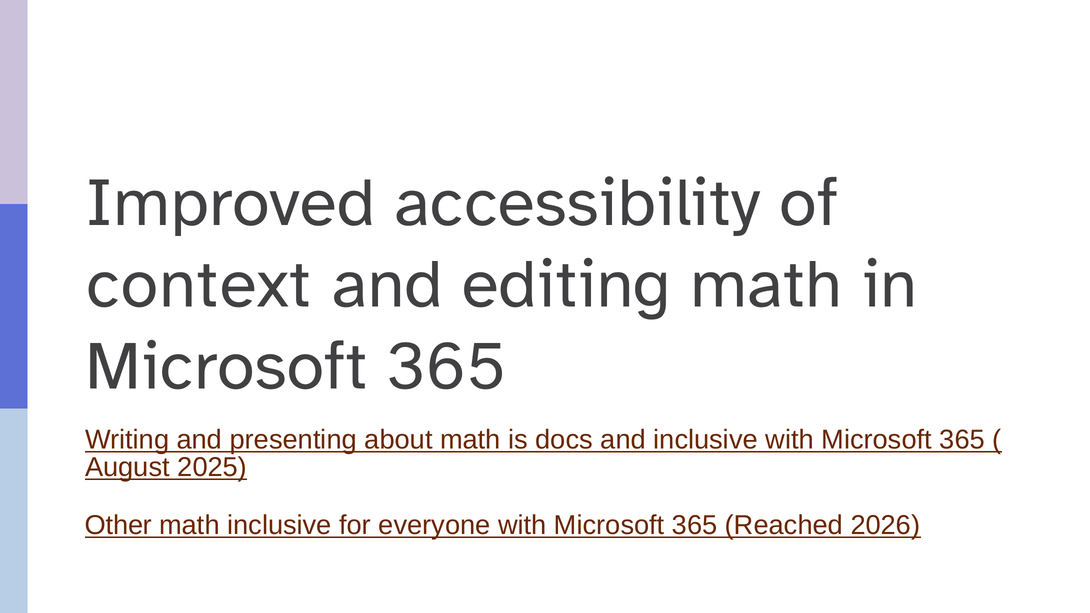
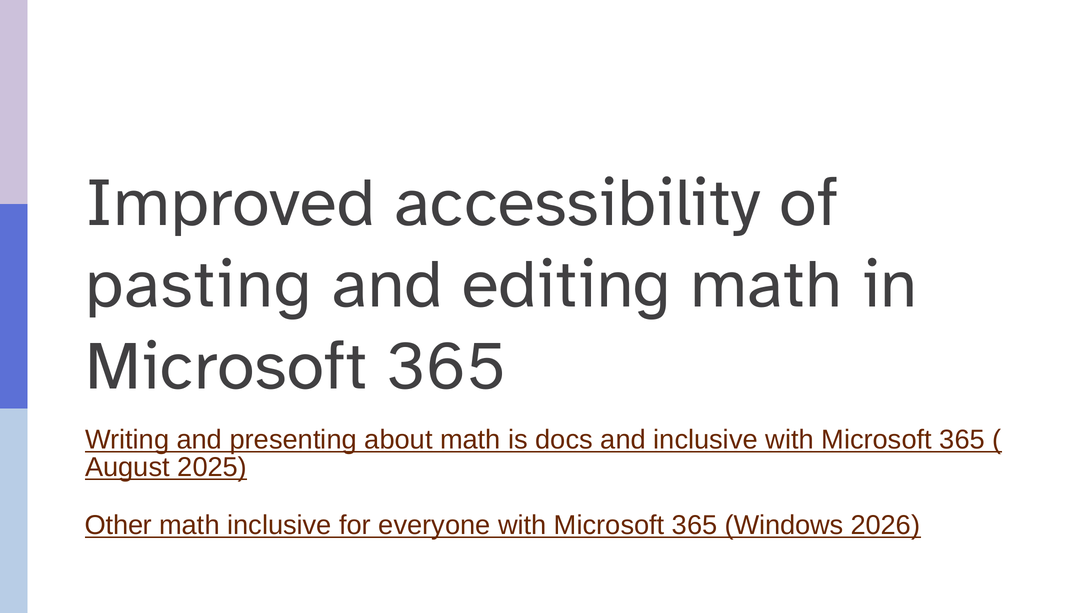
context: context -> pasting (199, 284)
Reached: Reached -> Windows (784, 526)
